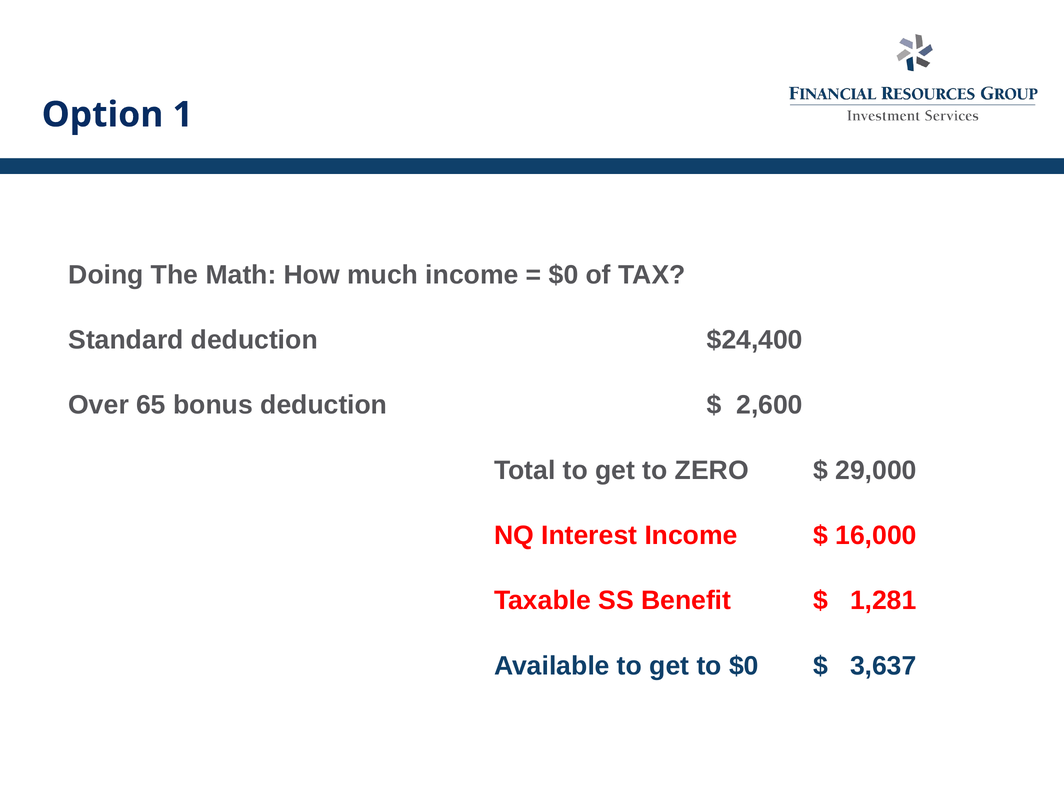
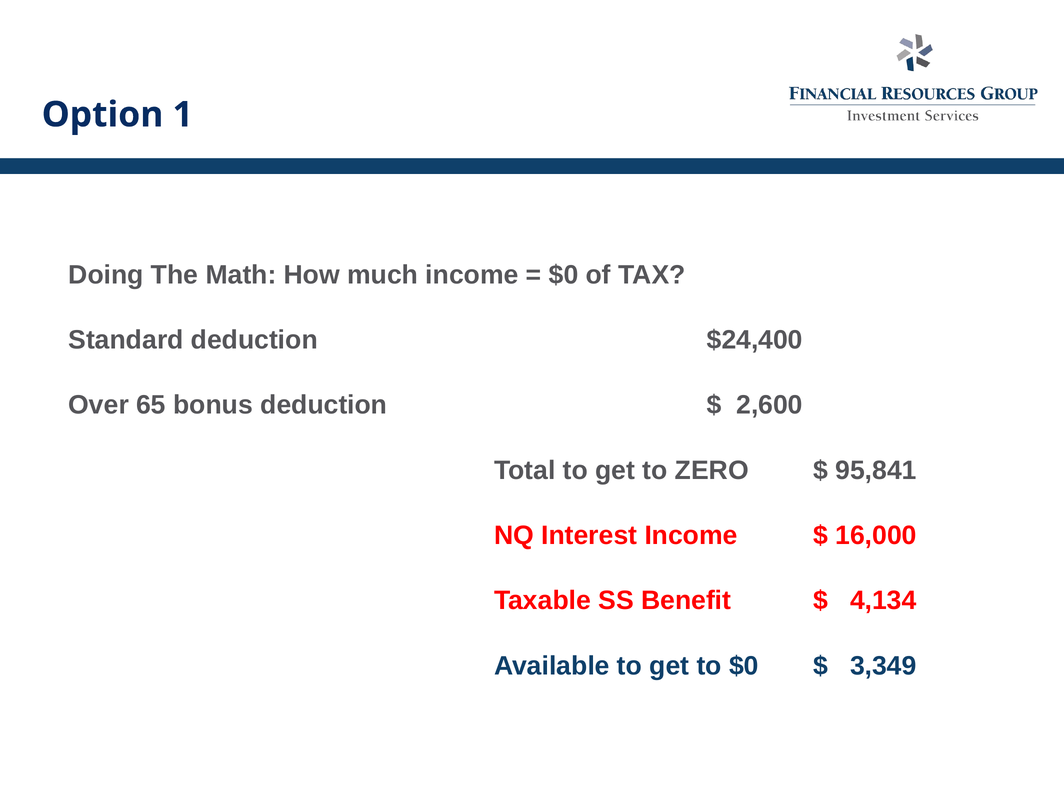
29,000: 29,000 -> 95,841 (876, 470)
1,281: 1,281 -> 4,134 (883, 601)
3,637: 3,637 -> 3,349 (883, 666)
